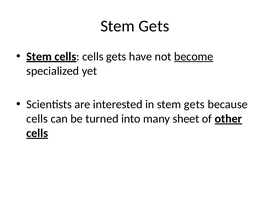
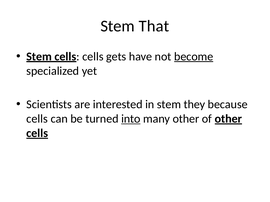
Gets: Gets -> That (154, 26)
in stem gets: gets -> they (194, 105)
into underline: none -> present (131, 119)
many sheet: sheet -> other (186, 119)
